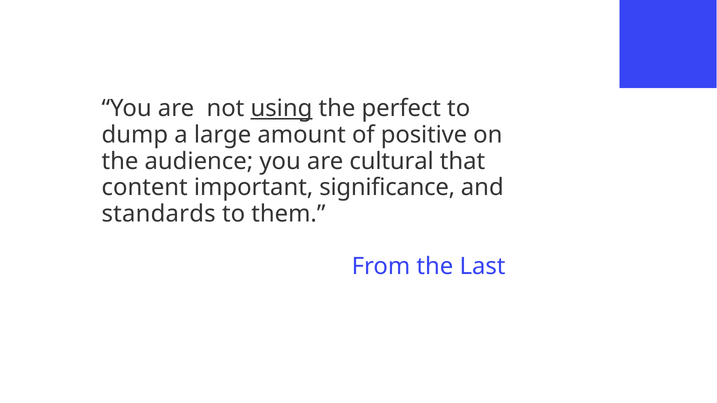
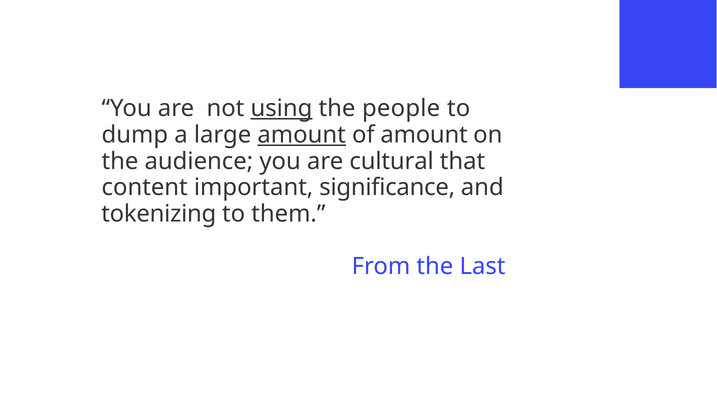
perfect: perfect -> people (401, 109)
amount underline: none -> present (302, 135)
of positive: positive -> amount (424, 135)
standards: standards -> tokenizing (159, 214)
